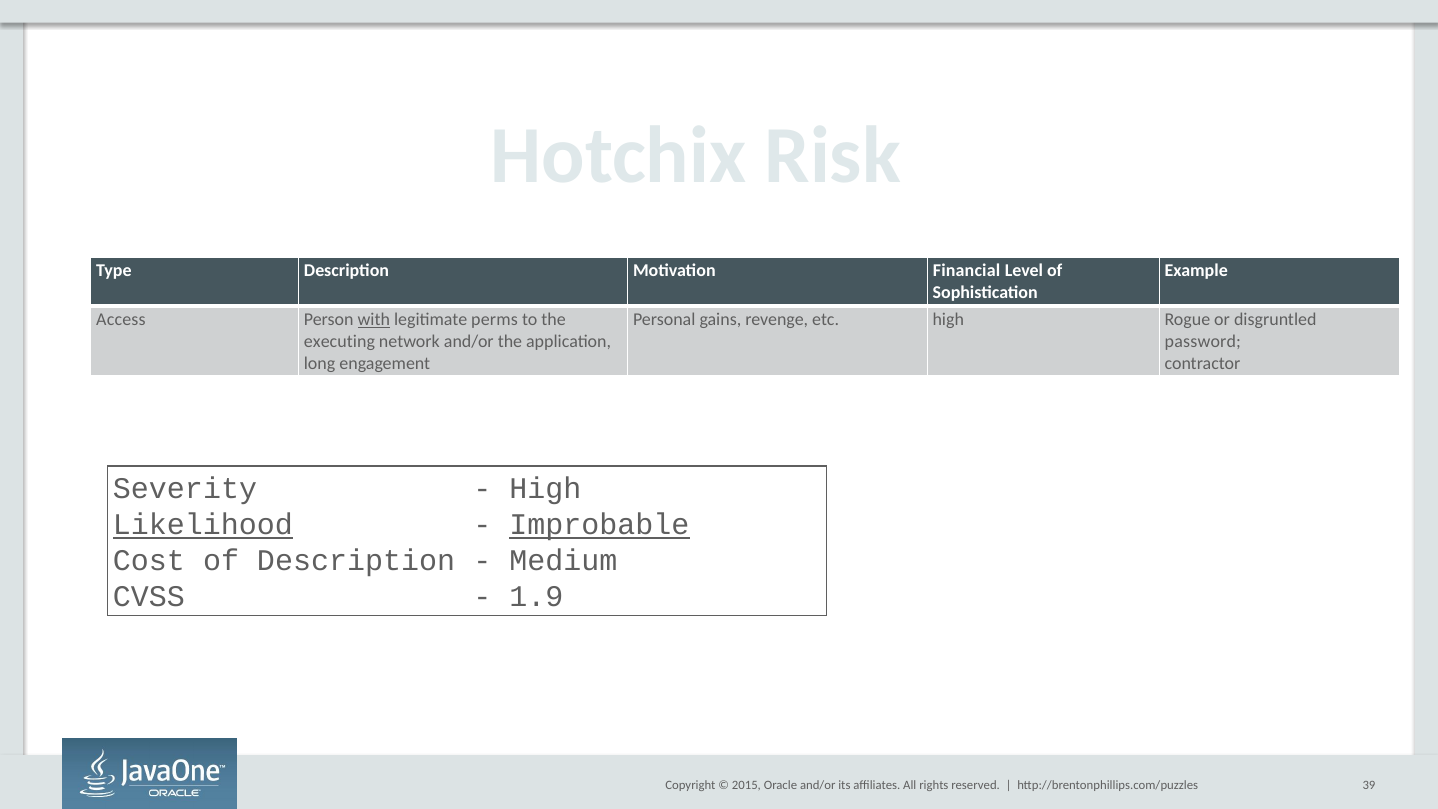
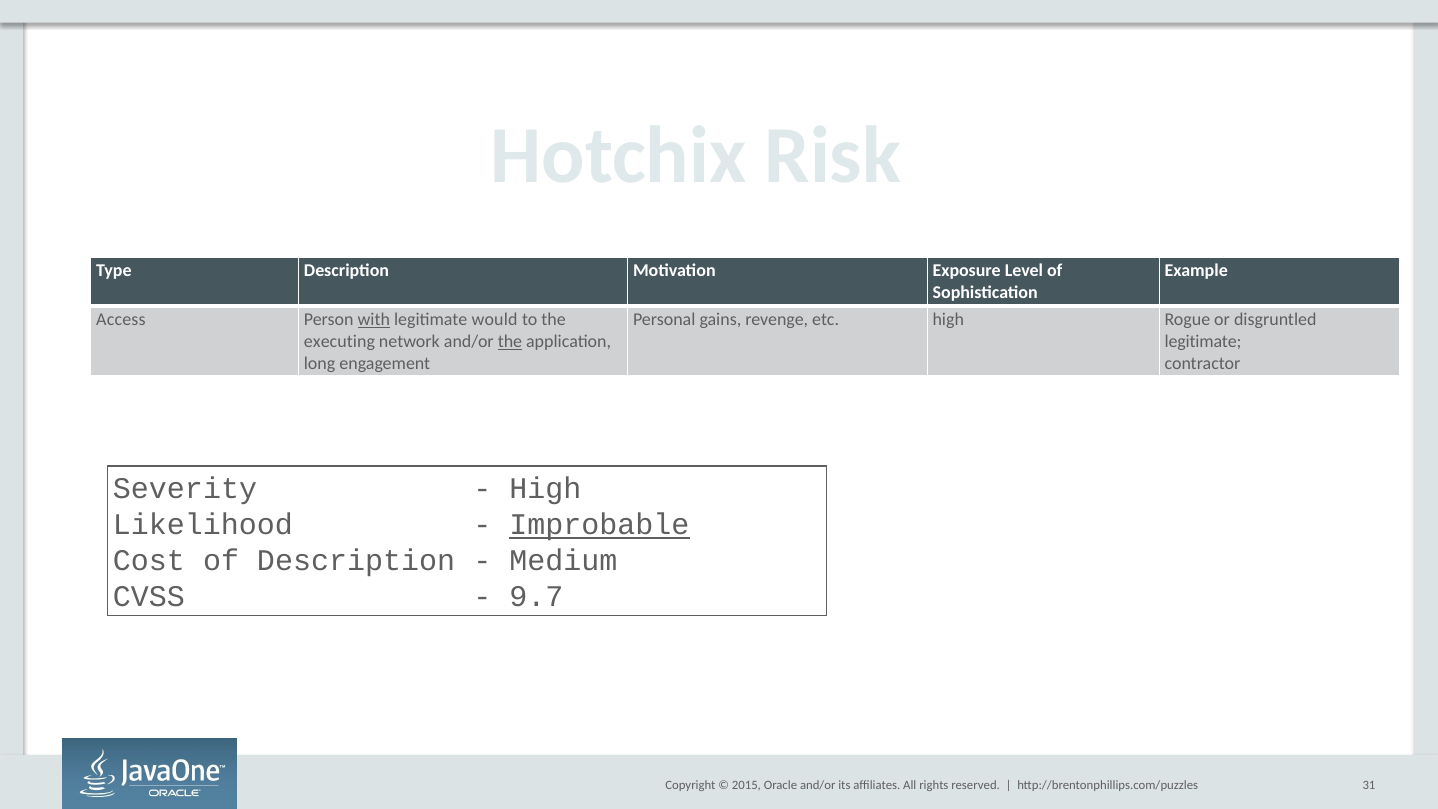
Financial: Financial -> Exposure (967, 271)
perms: perms -> would (495, 319)
the underline: none -> present (510, 341)
password: password -> legitimate (1203, 341)
Likelihood underline: present -> none (203, 525)
1.9: 1.9 -> 9.7 (536, 597)
39: 39 -> 31 (1369, 785)
